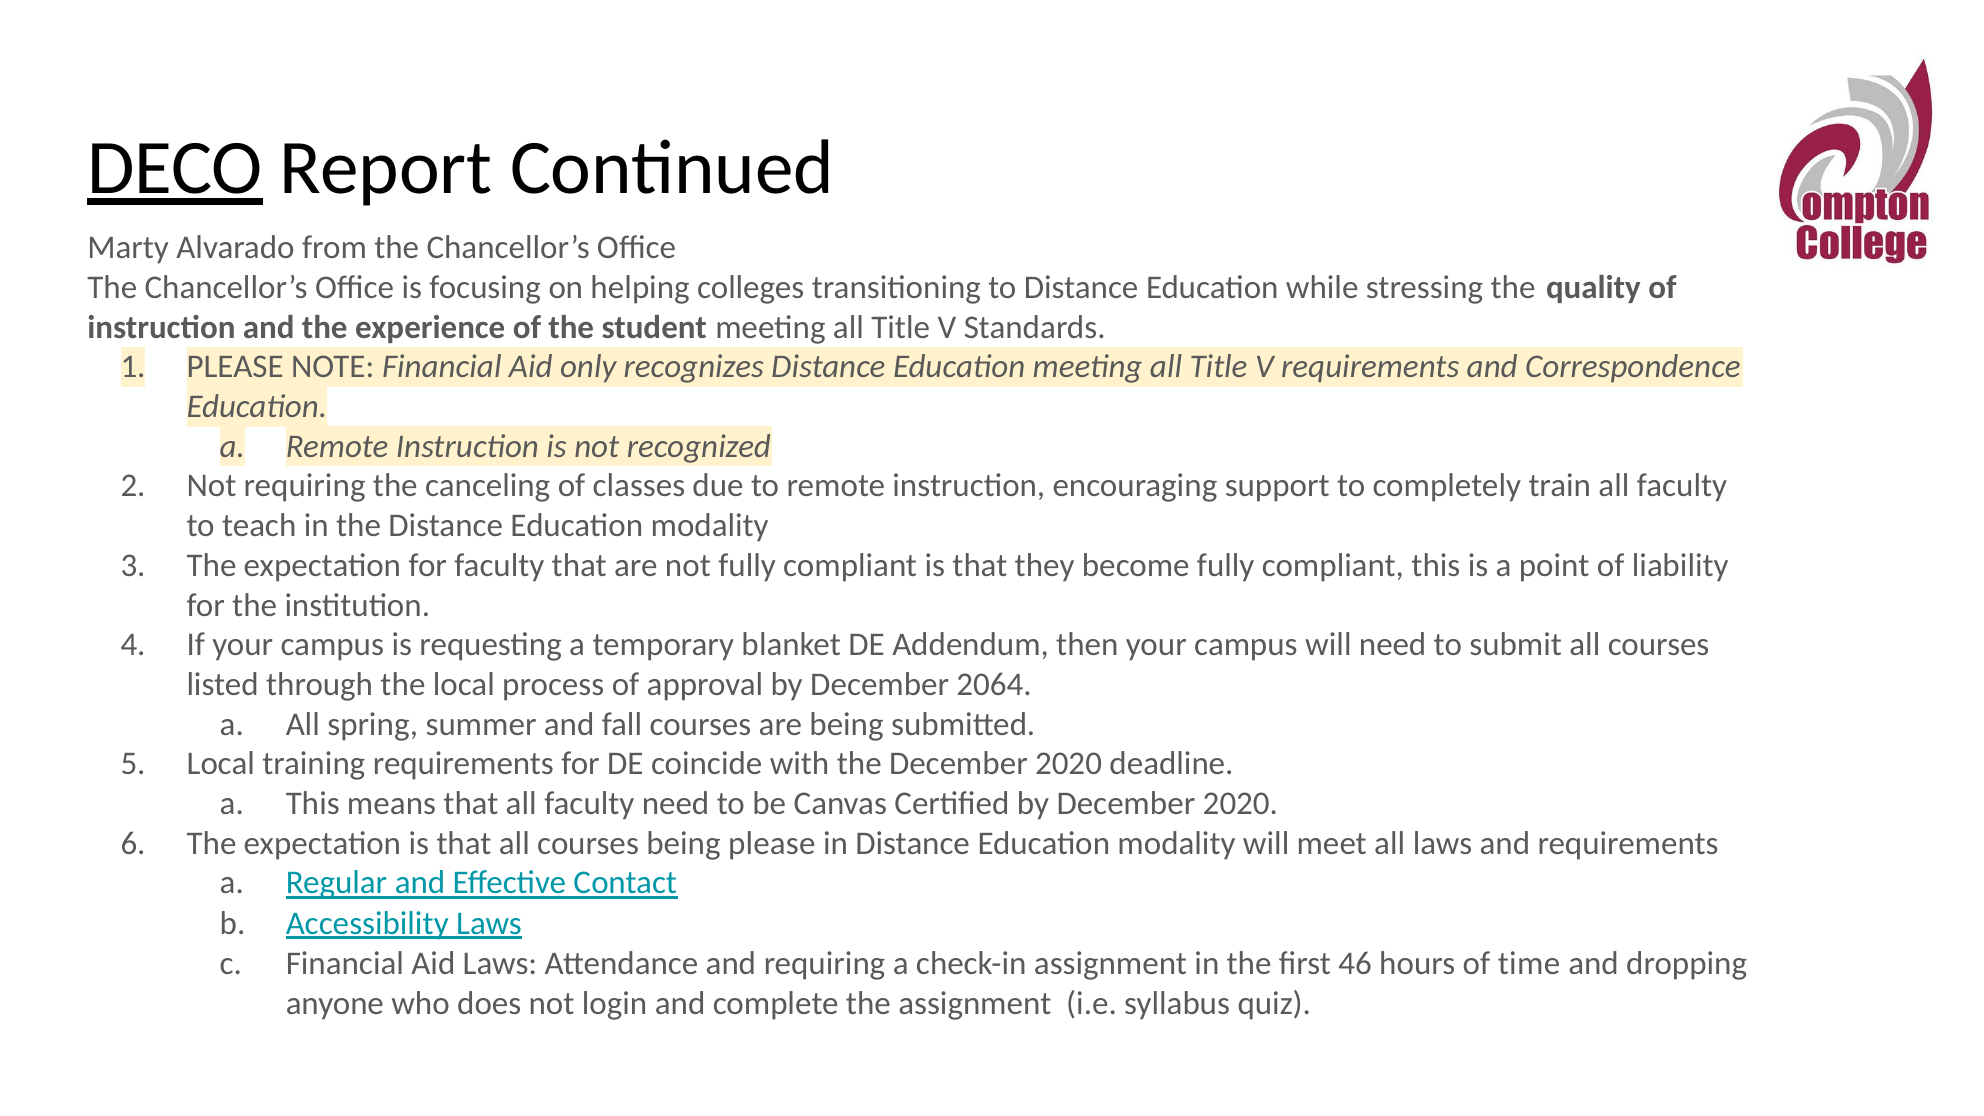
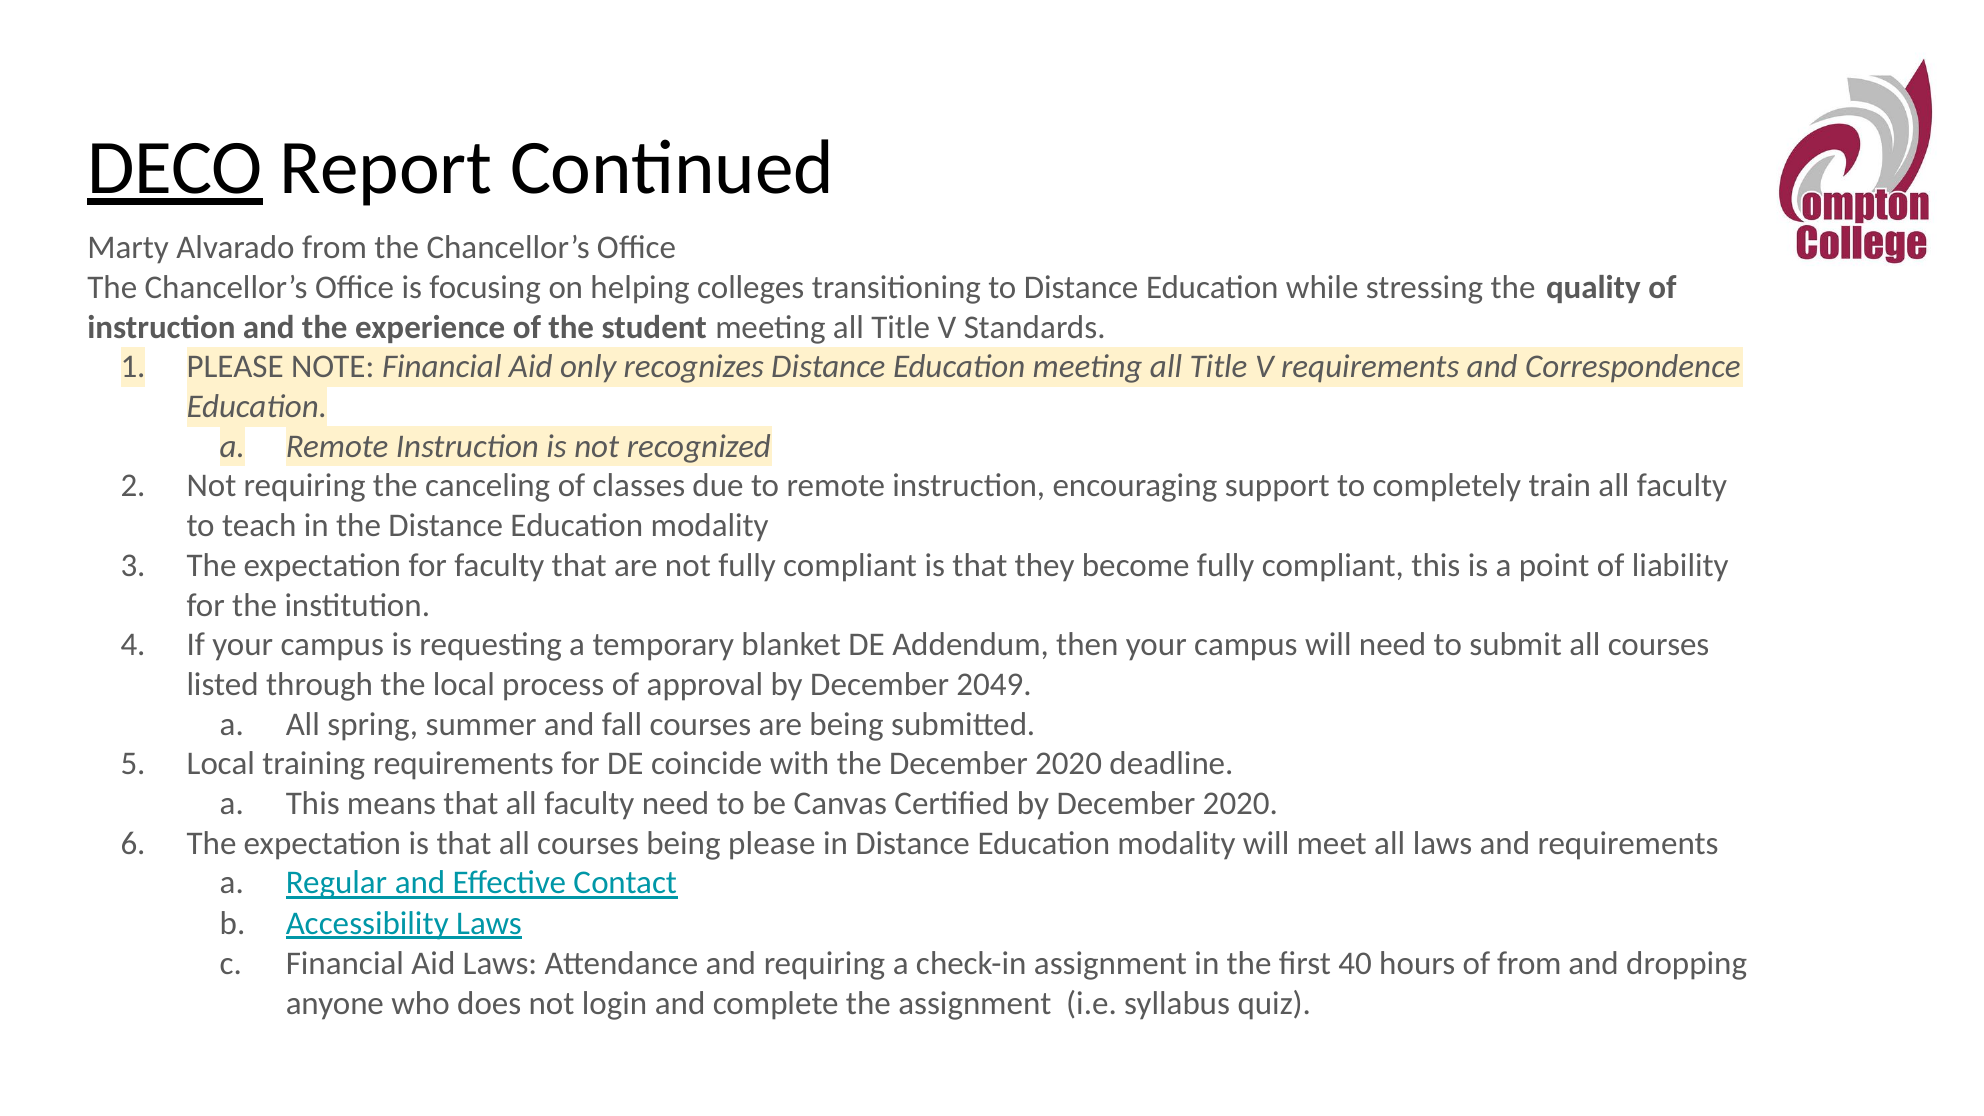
2064: 2064 -> 2049 (994, 685)
46: 46 -> 40 (1355, 964)
of time: time -> from (1529, 964)
